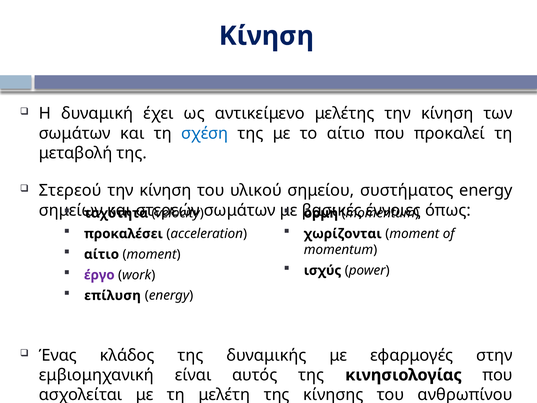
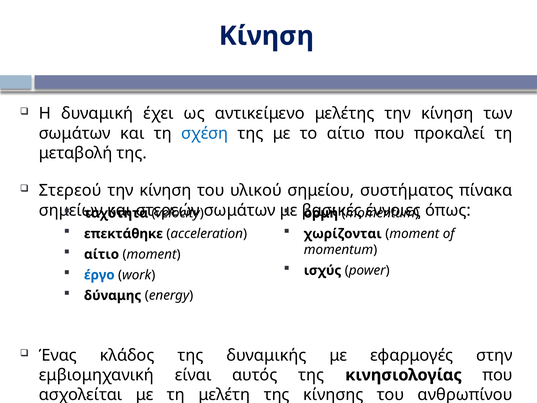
συστήματος energy: energy -> πίνακα (486, 190)
προκαλέσει: προκαλέσει -> επεκτάθηκε (123, 234)
έργο colour: purple -> blue (99, 275)
επίλυση: επίλυση -> δύναμης (113, 295)
